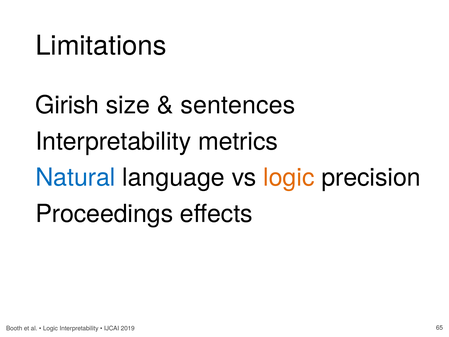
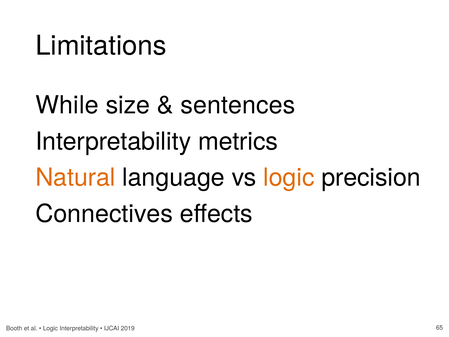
Girish: Girish -> While (67, 105)
Natural colour: blue -> orange (75, 177)
Proceedings: Proceedings -> Connectives (104, 214)
